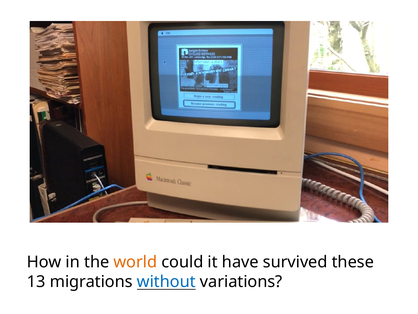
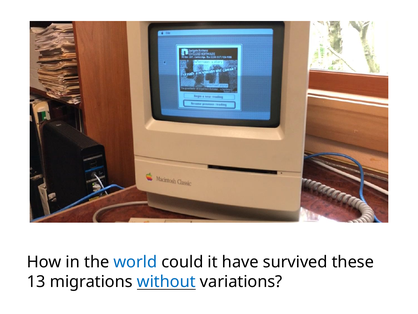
world colour: orange -> blue (135, 262)
